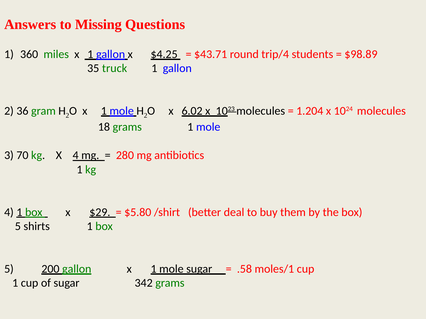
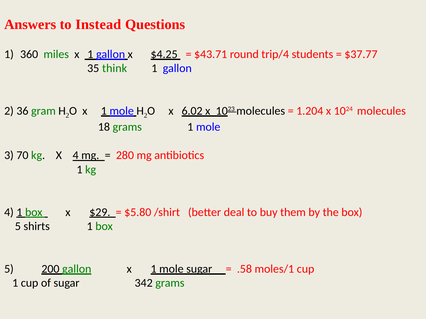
Missing: Missing -> Instead (98, 25)
$98.89: $98.89 -> $37.77 (361, 54)
truck: truck -> think (115, 68)
